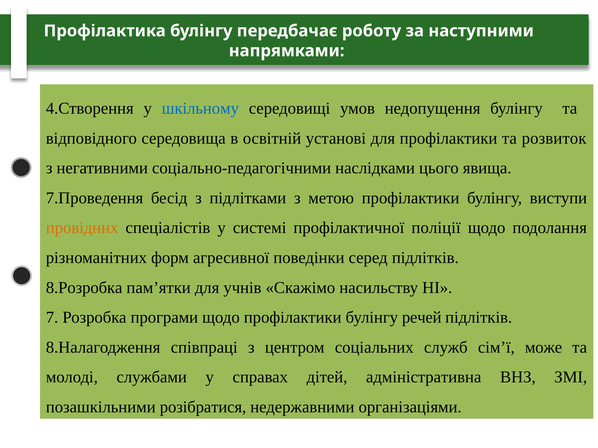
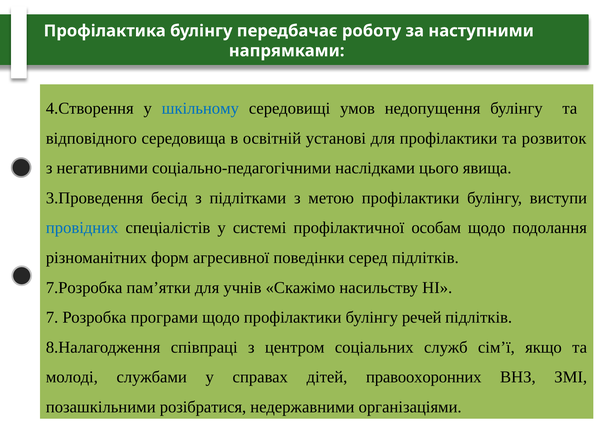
7.Проведення: 7.Проведення -> 3.Проведення (95, 198)
провідних colour: orange -> blue (82, 228)
поліції: поліції -> особам (436, 228)
8.Розробка: 8.Розробка -> 7.Розробка (84, 288)
може: може -> якщо (544, 348)
адміністративна: адміністративна -> правоохоронних (424, 378)
